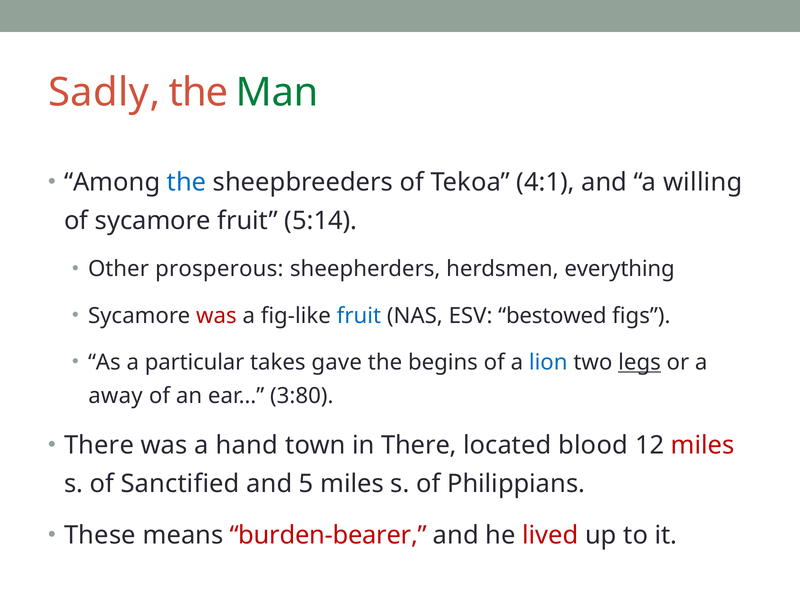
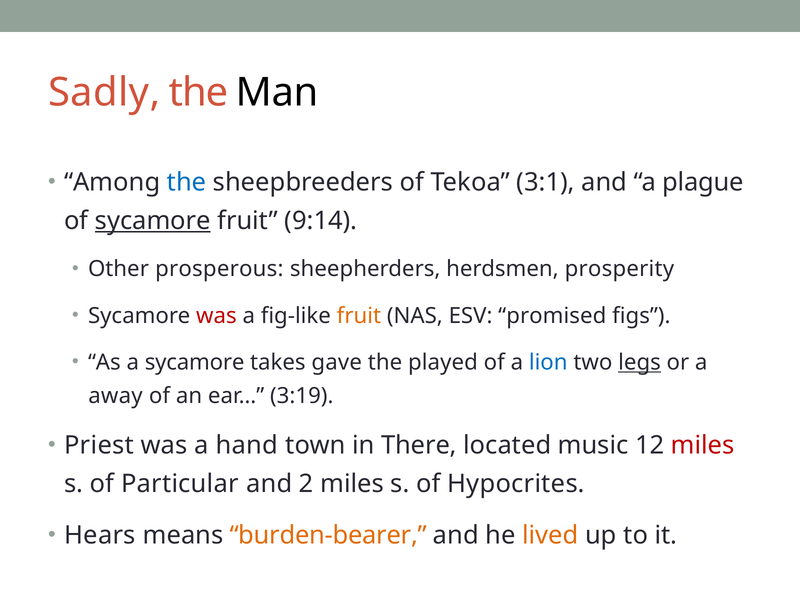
Man colour: green -> black (277, 93)
4:1: 4:1 -> 3:1 (546, 182)
willing: willing -> plague (703, 182)
sycamore underline: none -> present (153, 221)
5:14: 5:14 -> 9:14 (321, 221)
everything: everything -> prosperity (619, 269)
fruit colour: blue -> orange (359, 316)
bestowed: bestowed -> promised (552, 316)
a particular: particular -> sycamore (195, 362)
begins: begins -> played (443, 362)
3:80: 3:80 -> 3:19 (302, 396)
There: There -> Priest (99, 446)
blood: blood -> music (593, 446)
Sanctified: Sanctified -> Particular (180, 484)
5: 5 -> 2 (306, 484)
Philippians: Philippians -> Hypocrites (516, 484)
These: These -> Hears (100, 535)
burden-bearer colour: red -> orange (328, 535)
lived colour: red -> orange (550, 535)
